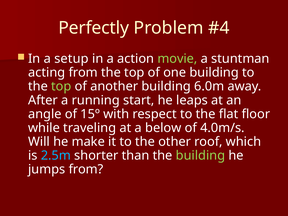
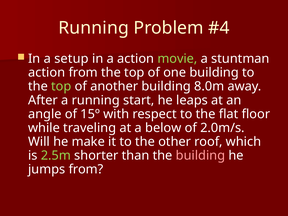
Perfectly: Perfectly -> Running (94, 28)
acting: acting -> action (47, 73)
6.0m: 6.0m -> 8.0m (209, 86)
4.0m/s: 4.0m/s -> 2.0m/s (222, 128)
2.5m colour: light blue -> light green (56, 156)
building colour: light green -> pink (200, 156)
